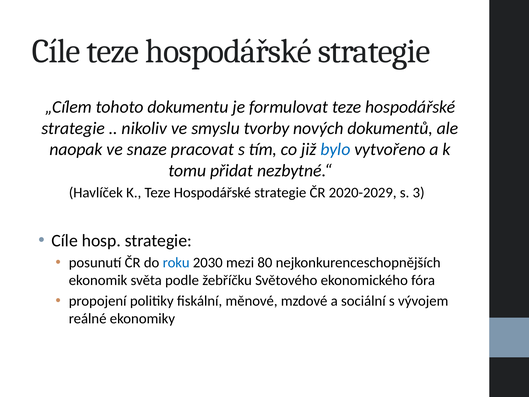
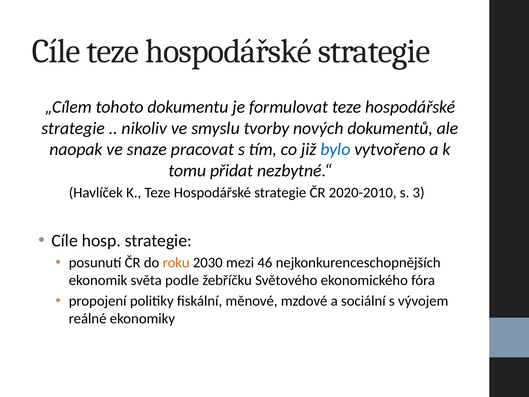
2020-2029: 2020-2029 -> 2020-2010 (363, 193)
roku colour: blue -> orange (176, 263)
80: 80 -> 46 (265, 263)
